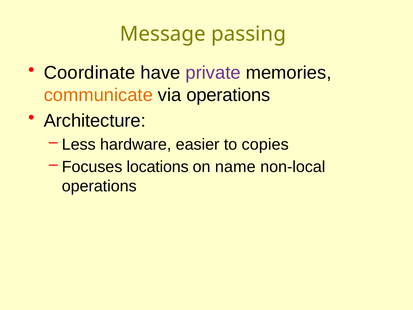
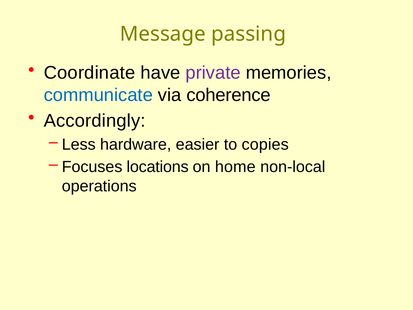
communicate colour: orange -> blue (98, 95)
via operations: operations -> coherence (228, 95)
Architecture: Architecture -> Accordingly (95, 121)
name: name -> home (235, 167)
